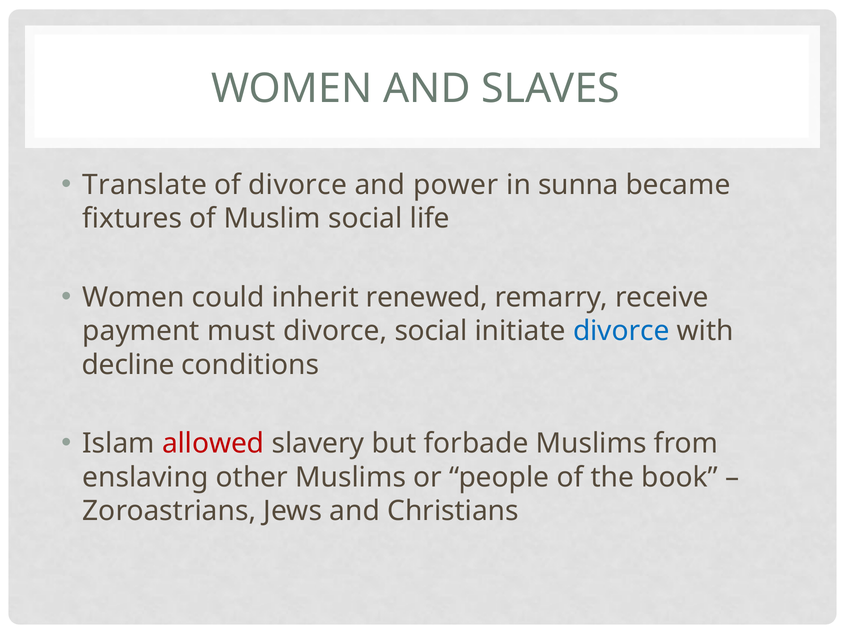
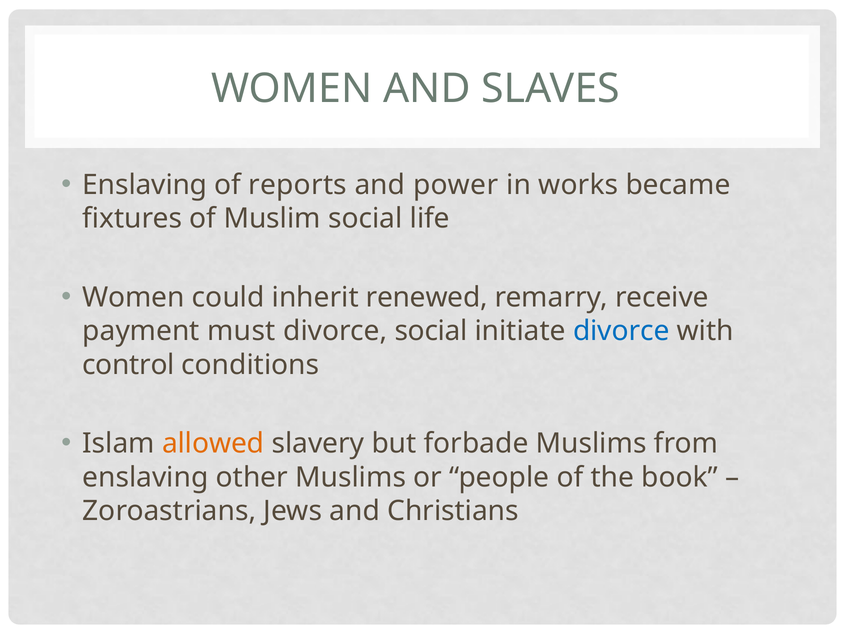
Translate: Translate -> Enslaving (145, 185)
of divorce: divorce -> reports (298, 185)
sunna: sunna -> works (578, 185)
decline: decline -> control (128, 365)
allowed colour: red -> orange (213, 444)
